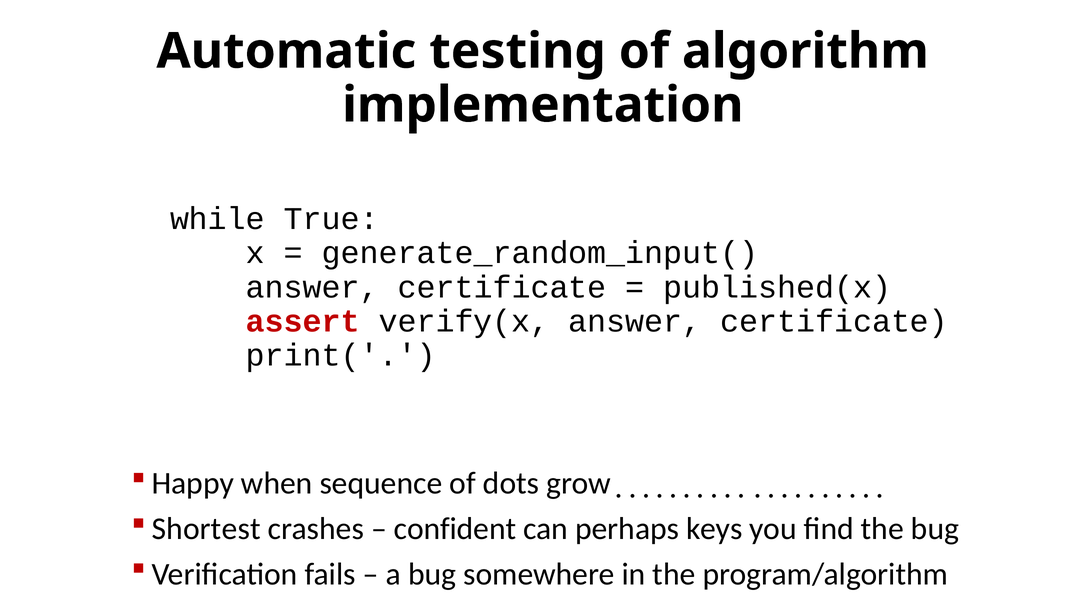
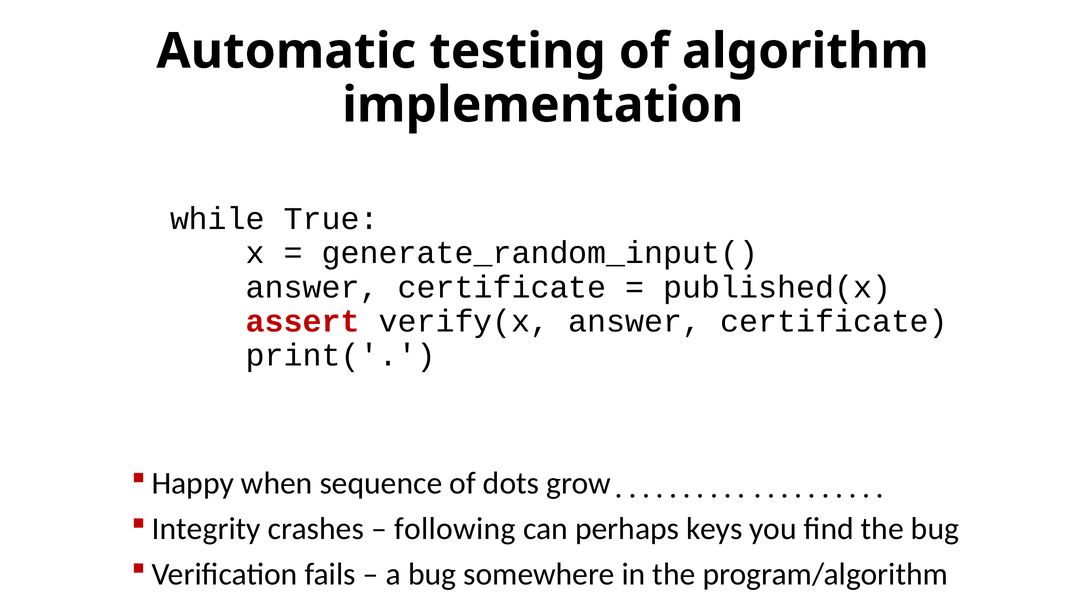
Shortest: Shortest -> Integrity (206, 529)
confident: confident -> following (455, 529)
